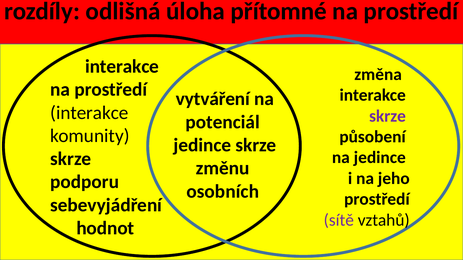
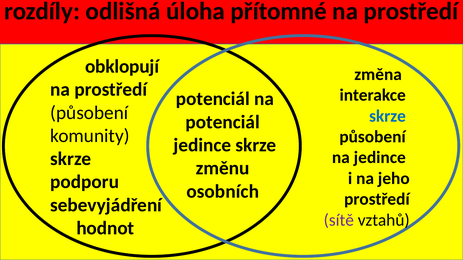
interakce: interakce -> obklopují (122, 67)
vytváření: vytváření -> potenciál (213, 99)
interakce: interakce -> působení (89, 113)
skrze colour: purple -> blue (388, 116)
